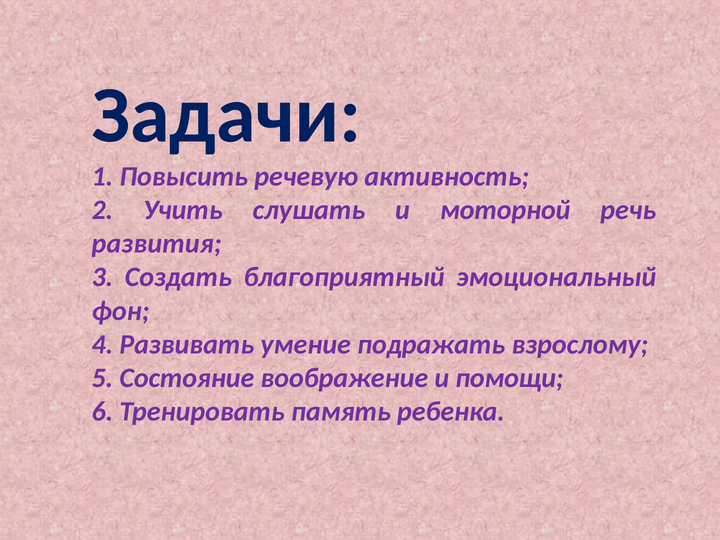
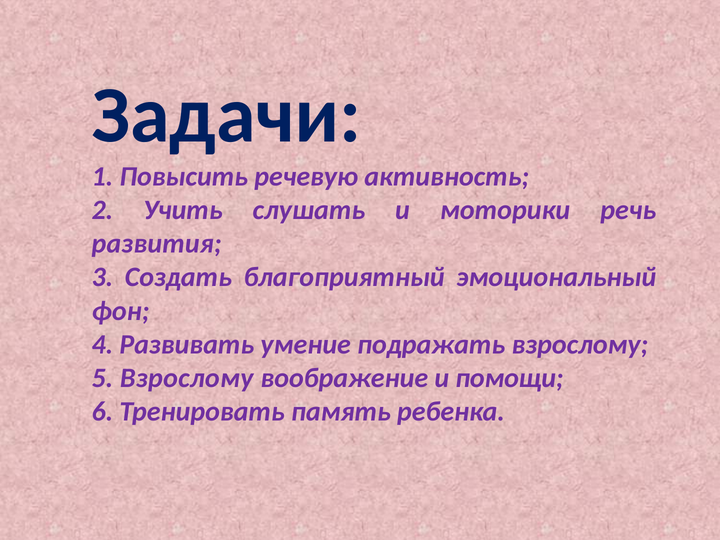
моторной: моторной -> моторики (505, 210)
5 Состояние: Состояние -> Взрослому (187, 378)
